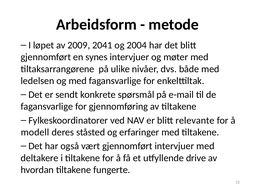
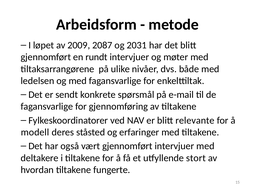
2041: 2041 -> 2087 (102, 45)
2004: 2004 -> 2031 (137, 45)
synes: synes -> rundt (97, 57)
drive: drive -> stort (196, 158)
